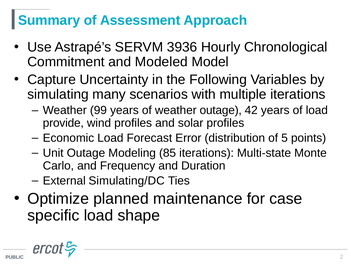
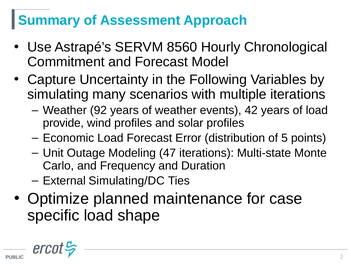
3936: 3936 -> 8560 (182, 47)
and Modeled: Modeled -> Forecast (161, 62)
99: 99 -> 92 (98, 110)
weather outage: outage -> events (221, 110)
85: 85 -> 47 (168, 153)
